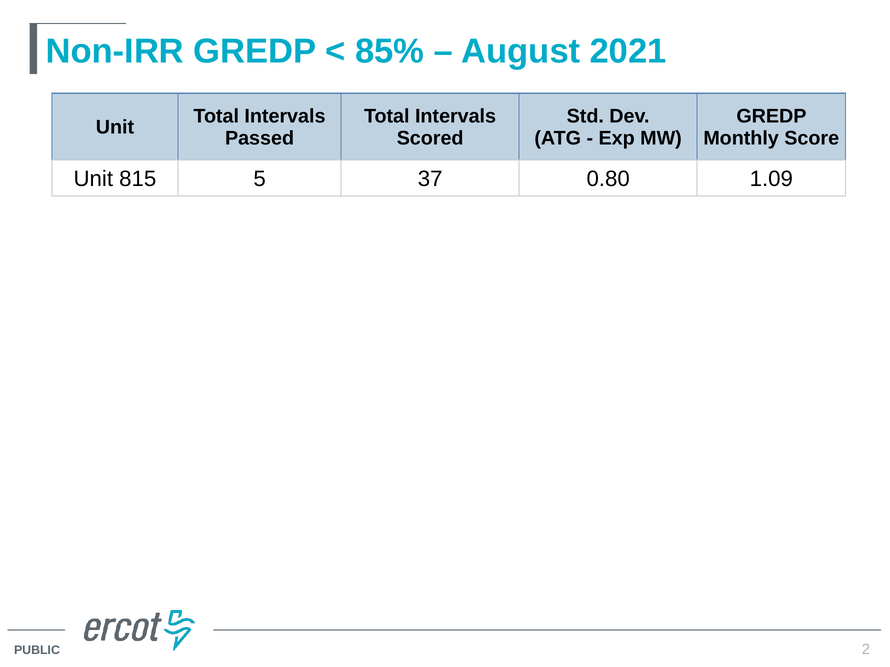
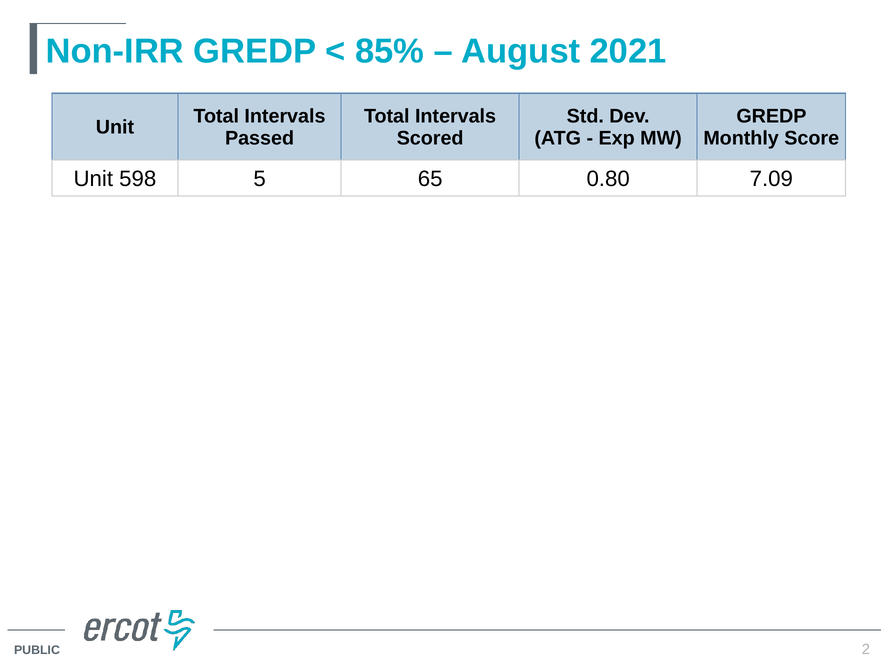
815: 815 -> 598 (138, 179)
37: 37 -> 65 (430, 179)
1.09: 1.09 -> 7.09 (771, 179)
